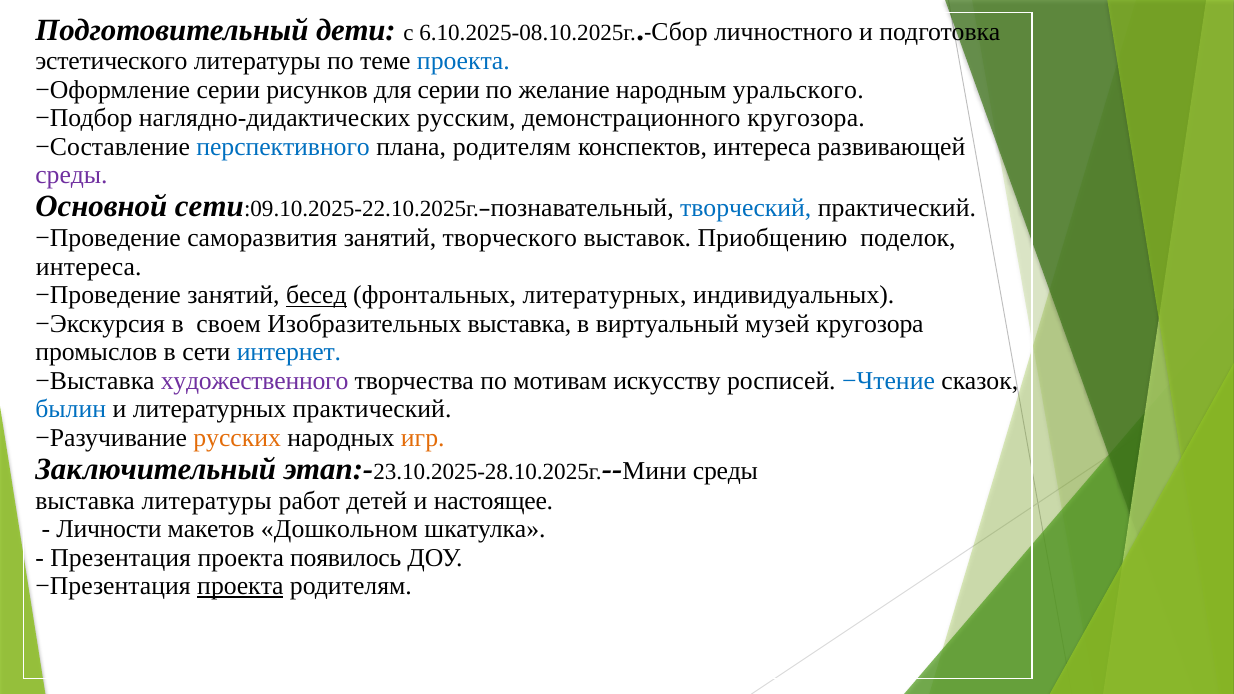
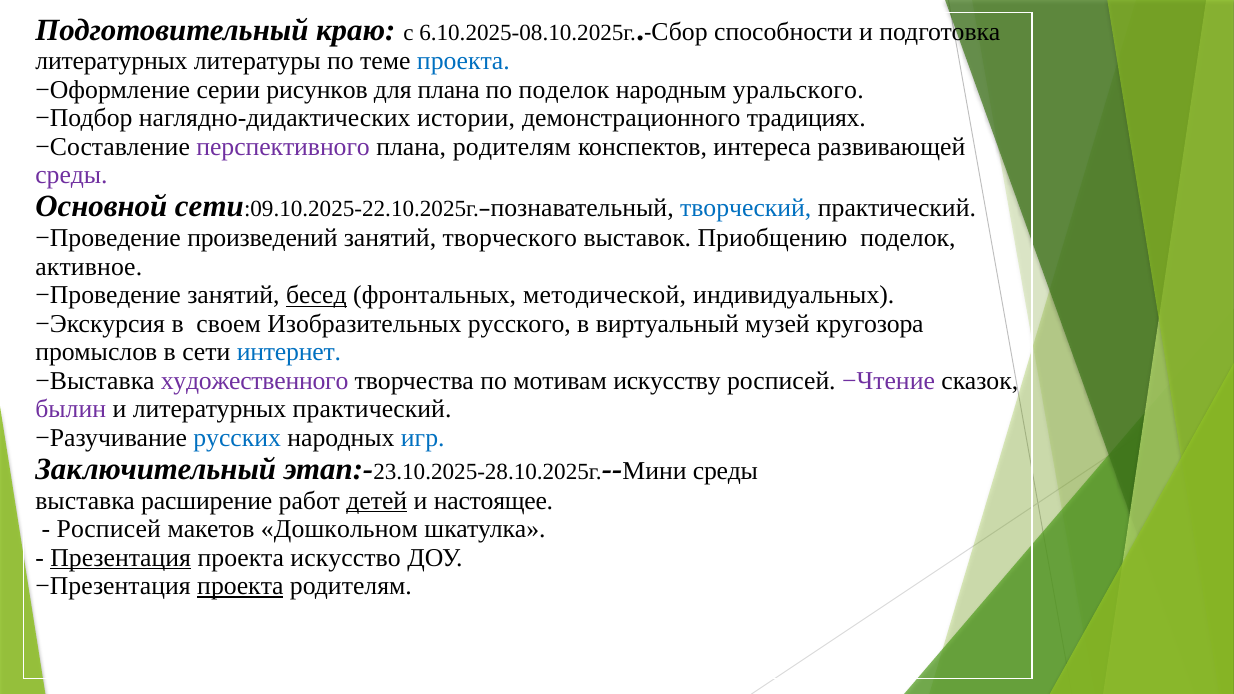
дети: дети -> краю (356, 30)
личностного: личностного -> способности (783, 32)
эстетического: эстетического -> литературных (111, 61)
для серии: серии -> плана (449, 90)
по желание: желание -> поделок (564, 90)
русским: русским -> истории (466, 118)
демонстрационного кругозора: кругозора -> традициях (806, 118)
перспективного colour: blue -> purple (283, 147)
саморазвития: саморазвития -> произведений (262, 238)
интереса: интереса -> активное (89, 267)
фронтальных литературных: литературных -> методической (605, 295)
Изобразительных выставка: выставка -> русского (519, 324)
−Чтение colour: blue -> purple (889, 381)
былин colour: blue -> purple (71, 409)
русских colour: orange -> blue (237, 438)
игр colour: orange -> blue (423, 438)
выставка литературы: литературы -> расширение (207, 501)
детей underline: none -> present (377, 501)
Личности: Личности -> Росписей (109, 529)
Презентация underline: none -> present (121, 558)
появилось: появилось -> искусство (346, 558)
